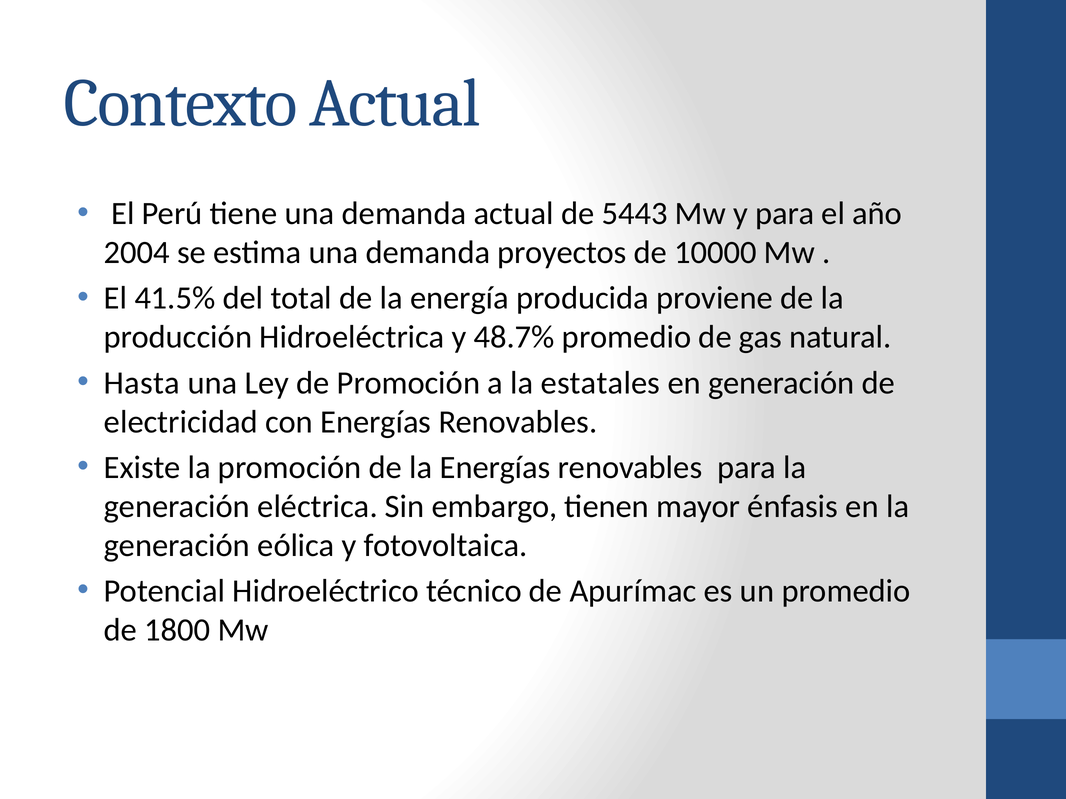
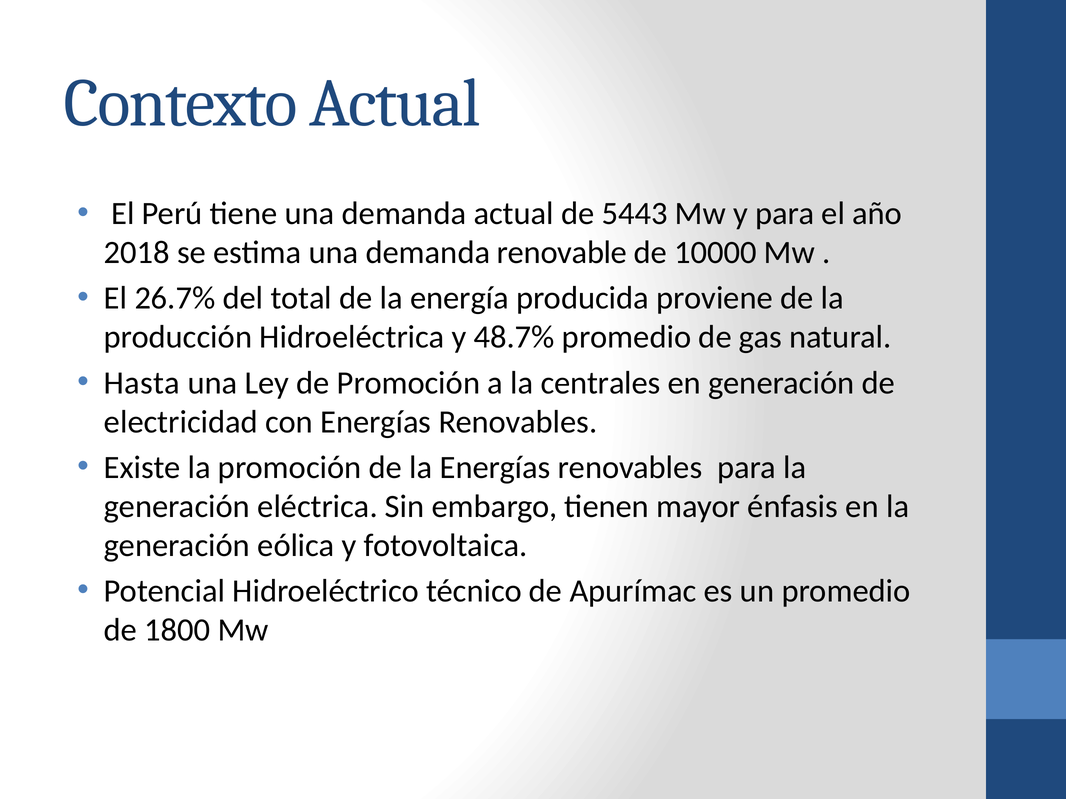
2004: 2004 -> 2018 (137, 253)
proyectos: proyectos -> renovable (562, 253)
41.5%: 41.5% -> 26.7% (175, 298)
estatales: estatales -> centrales (601, 383)
